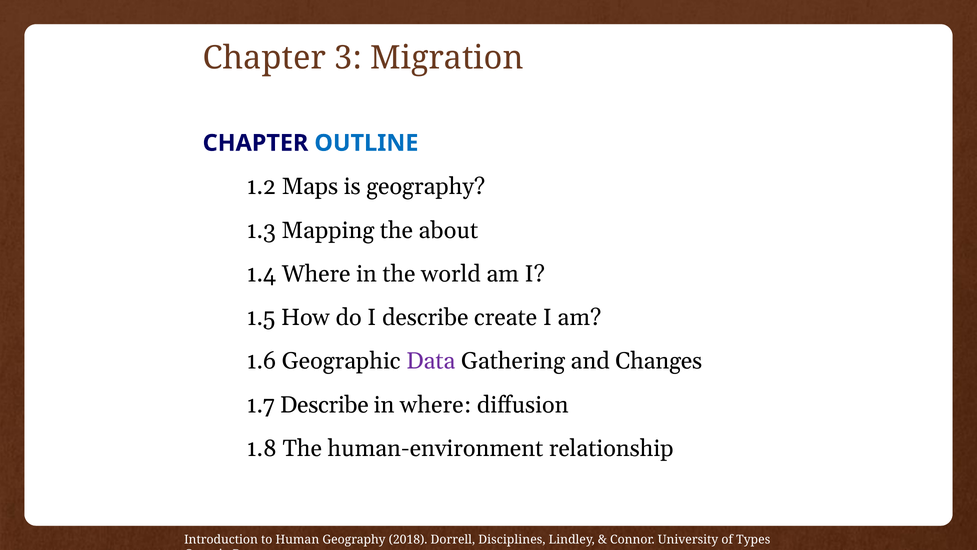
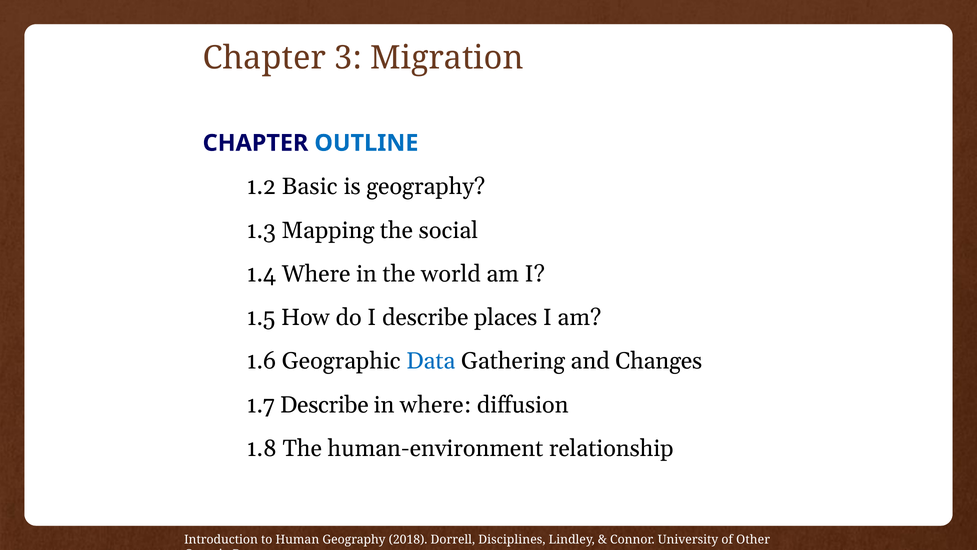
Maps: Maps -> Basic (310, 187)
about: about -> social (448, 230)
create: create -> places (506, 317)
Data colour: purple -> blue (431, 361)
Types: Types -> Other (753, 539)
